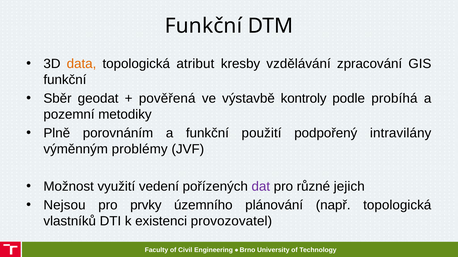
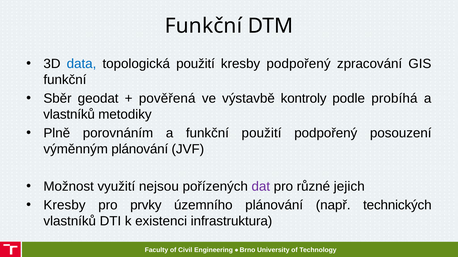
data colour: orange -> blue (82, 64)
topologická atribut: atribut -> použití (196, 64)
kresby vzdělávání: vzdělávání -> podpořený (299, 64)
pozemní: pozemní -> vlastníků (69, 115)
intravilány: intravilány -> posouzení (401, 133)
výměnným problémy: problémy -> plánování (140, 149)
vedení: vedení -> nejsou (159, 187)
Nejsou: Nejsou -> Kresby (65, 206)
např topologická: topologická -> technických (397, 206)
provozovatel: provozovatel -> infrastruktura (231, 222)
